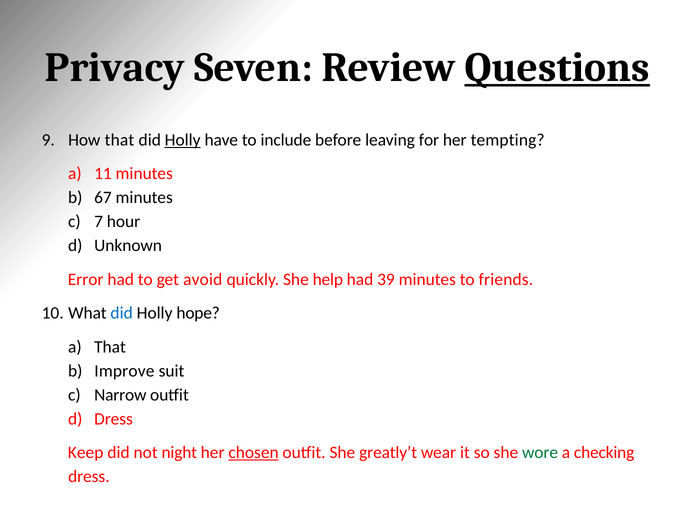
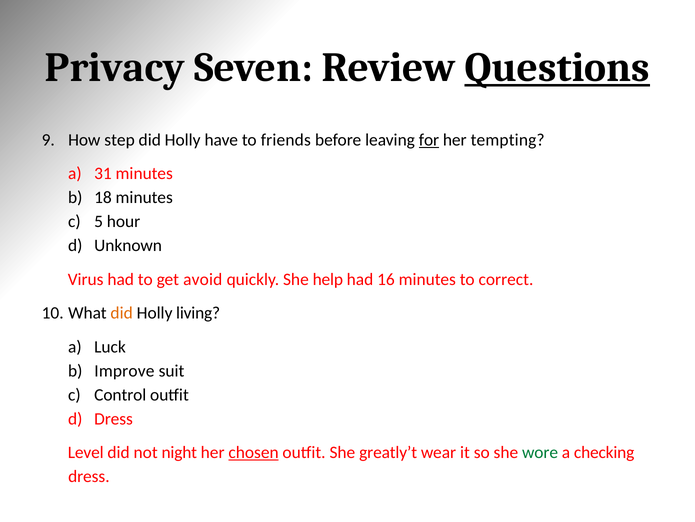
How that: that -> step (120, 140)
Holly underline: present -> none (183, 140)
include: include -> friends (286, 140)
for underline: none -> present (429, 140)
11: 11 -> 31 (103, 173)
67: 67 -> 18 (103, 197)
7: 7 -> 5 (99, 221)
Error: Error -> Virus (86, 279)
39: 39 -> 16 (386, 279)
friends: friends -> correct (506, 279)
did colour: blue -> orange (122, 313)
hope: hope -> living (198, 313)
a That: That -> Luck (110, 346)
Narrow: Narrow -> Control (120, 394)
Keep: Keep -> Level (86, 452)
